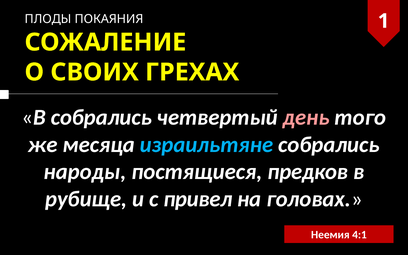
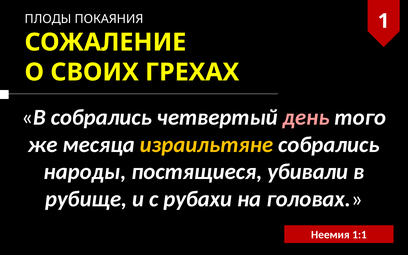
израильтяне colour: light blue -> yellow (207, 145)
предков: предков -> убивали (308, 172)
привел: привел -> рубахи (198, 199)
4:1: 4:1 -> 1:1 (359, 235)
